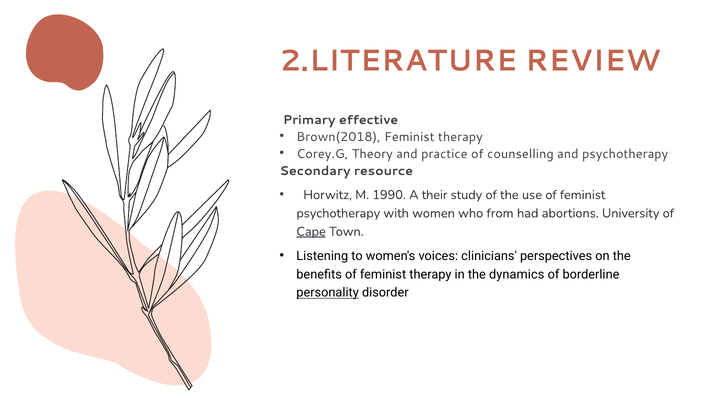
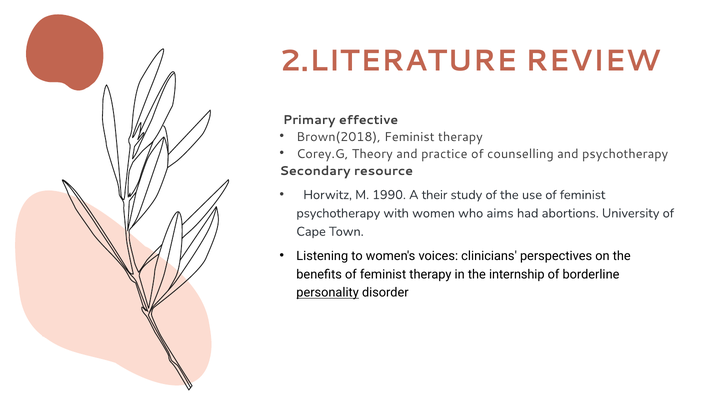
from: from -> aims (500, 213)
Cape underline: present -> none (311, 231)
dynamics: dynamics -> internship (517, 274)
